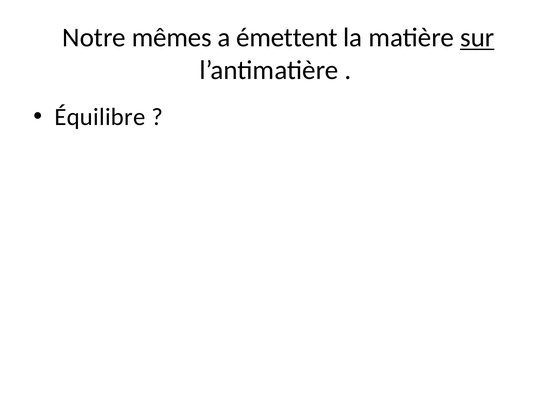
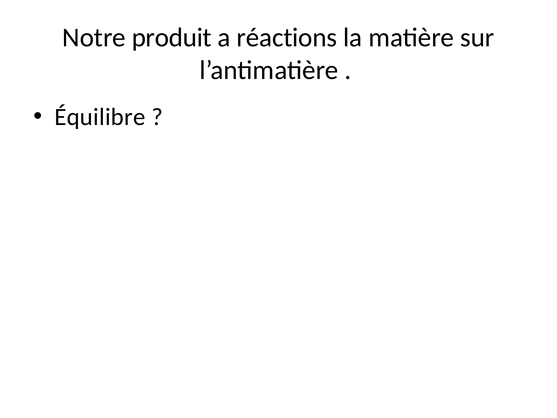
mêmes: mêmes -> produit (172, 38)
émettent: émettent -> réactions (287, 38)
sur underline: present -> none (477, 38)
